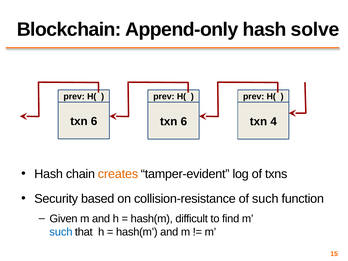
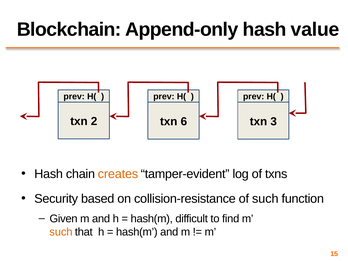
solve: solve -> value (315, 29)
6: 6 -> 2 (94, 121)
4: 4 -> 3 (274, 121)
such colour: blue -> orange (61, 232)
